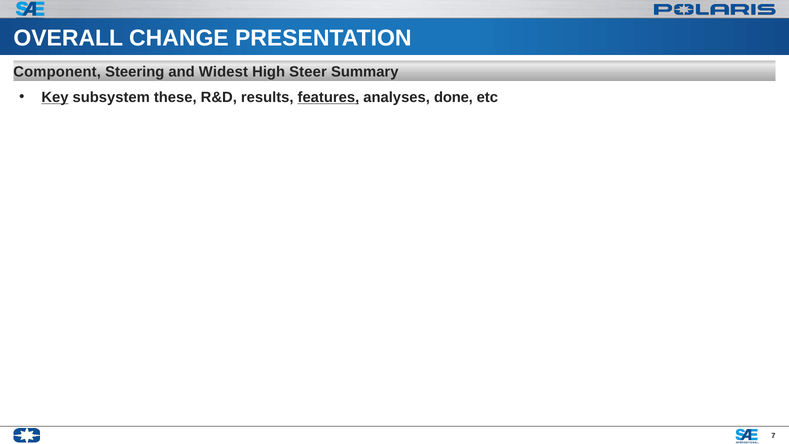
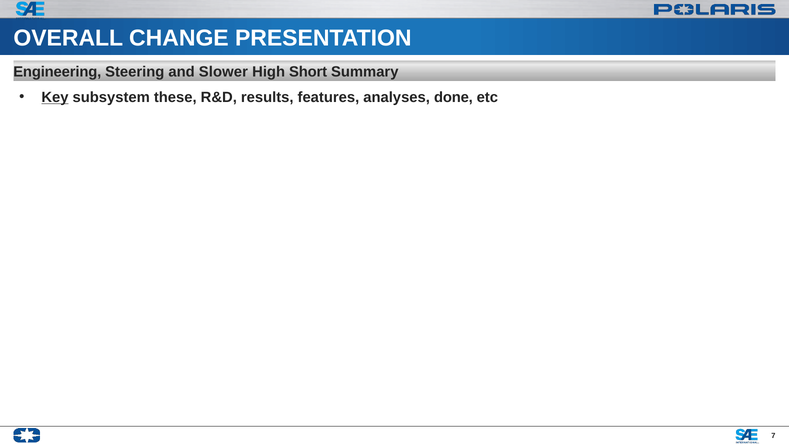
Component: Component -> Engineering (57, 72)
Widest: Widest -> Slower (223, 72)
Steer: Steer -> Short (308, 72)
features underline: present -> none (328, 97)
